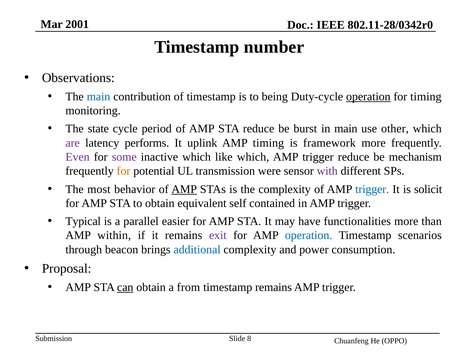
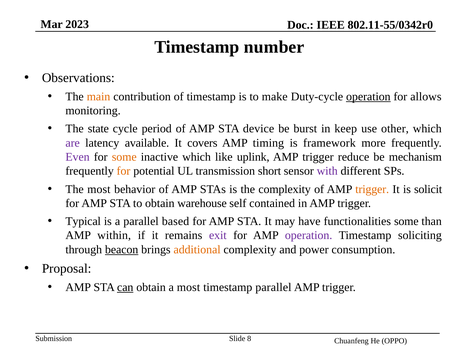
2001: 2001 -> 2023 (77, 24)
802.11-28/0342r0: 802.11-28/0342r0 -> 802.11-55/0342r0 (390, 25)
main colour: blue -> orange (99, 97)
being: being -> make (275, 97)
for timing: timing -> allows (426, 97)
STA reduce: reduce -> device (259, 129)
in main: main -> keep (346, 129)
performs: performs -> available (147, 143)
uplink: uplink -> covers (202, 143)
some colour: purple -> orange (124, 157)
like which: which -> uplink (253, 157)
were: were -> short (269, 171)
AMP underline: present -> none (184, 189)
trigger colour: blue -> orange (372, 189)
equivalent: equivalent -> warehouse (202, 203)
easier: easier -> based (176, 221)
functionalities more: more -> some (406, 221)
operation colour: blue -> purple (309, 236)
scenarios: scenarios -> soliciting (420, 236)
beacon underline: none -> present (122, 250)
additional colour: blue -> orange (197, 250)
a from: from -> most (189, 287)
timestamp remains: remains -> parallel (273, 287)
